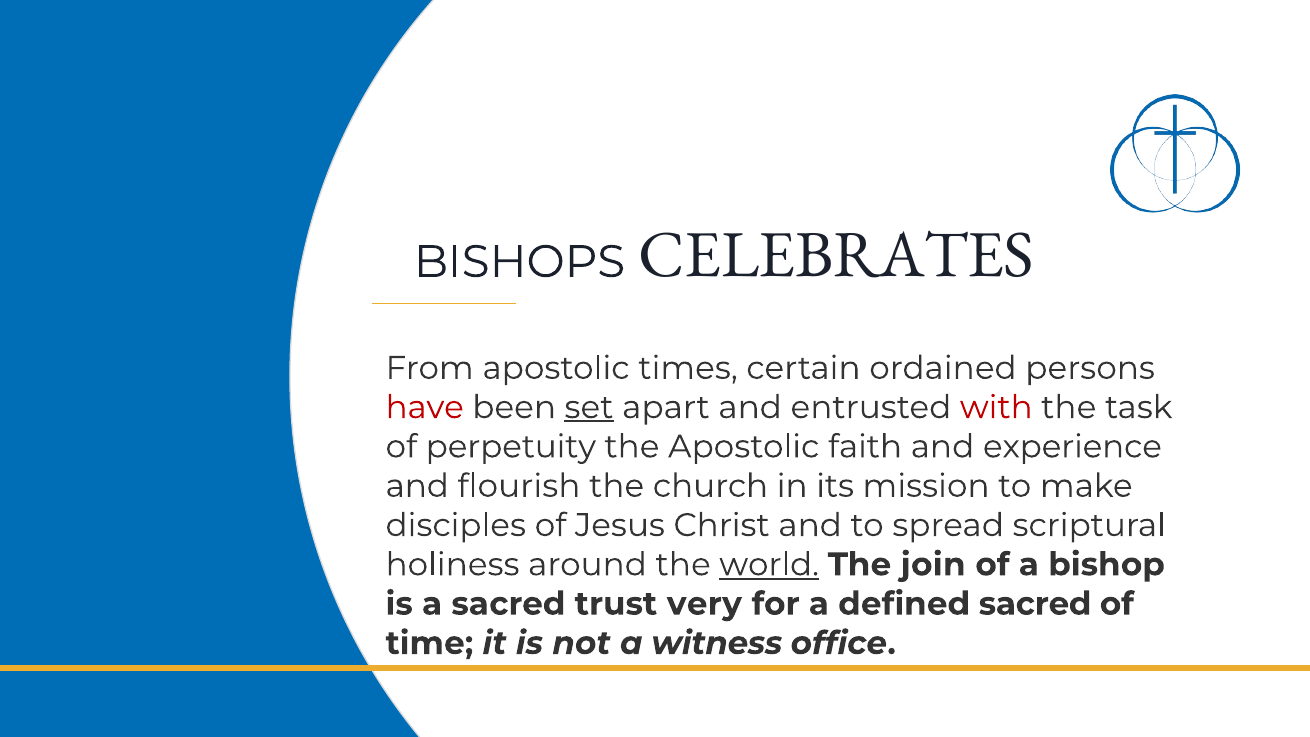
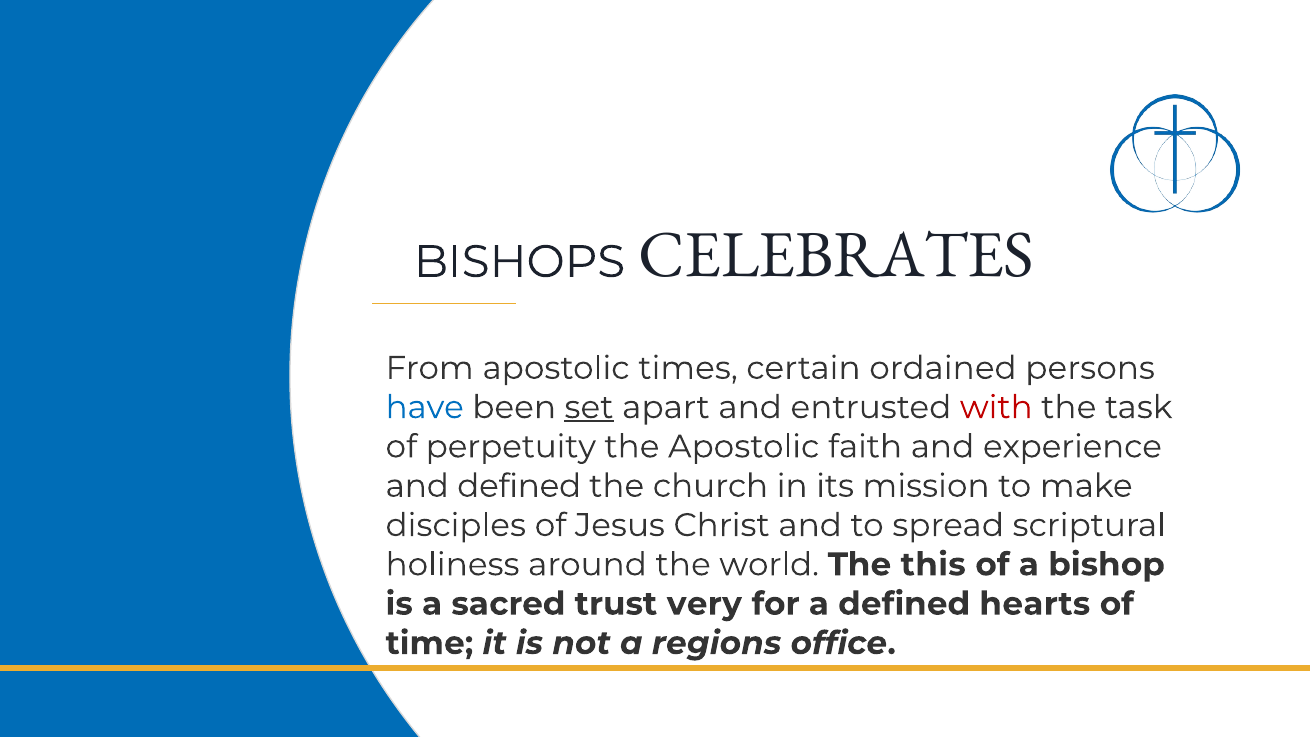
have colour: red -> blue (425, 407)
and flourish: flourish -> defined (519, 486)
world underline: present -> none (769, 565)
join: join -> this (933, 565)
defined sacred: sacred -> hearts (1035, 604)
witness: witness -> regions (717, 643)
